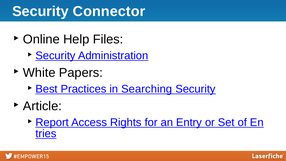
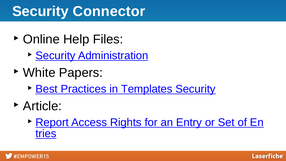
Searching: Searching -> Templates (147, 89)
